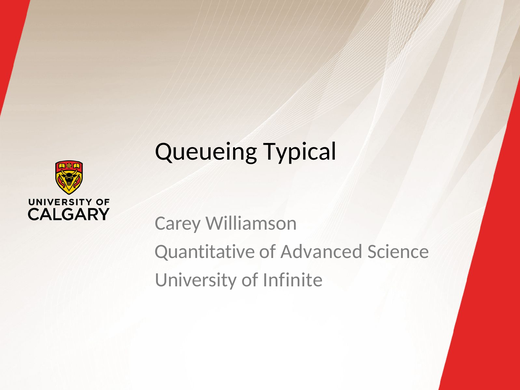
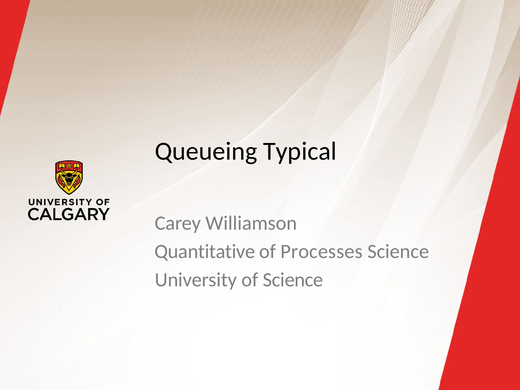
Advanced: Advanced -> Processes (322, 251)
of Infinite: Infinite -> Science (293, 280)
